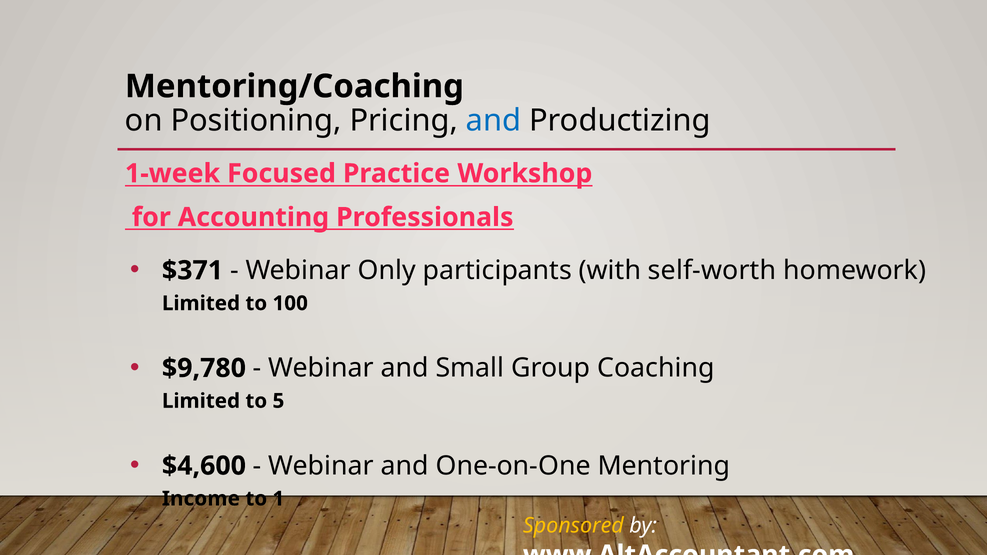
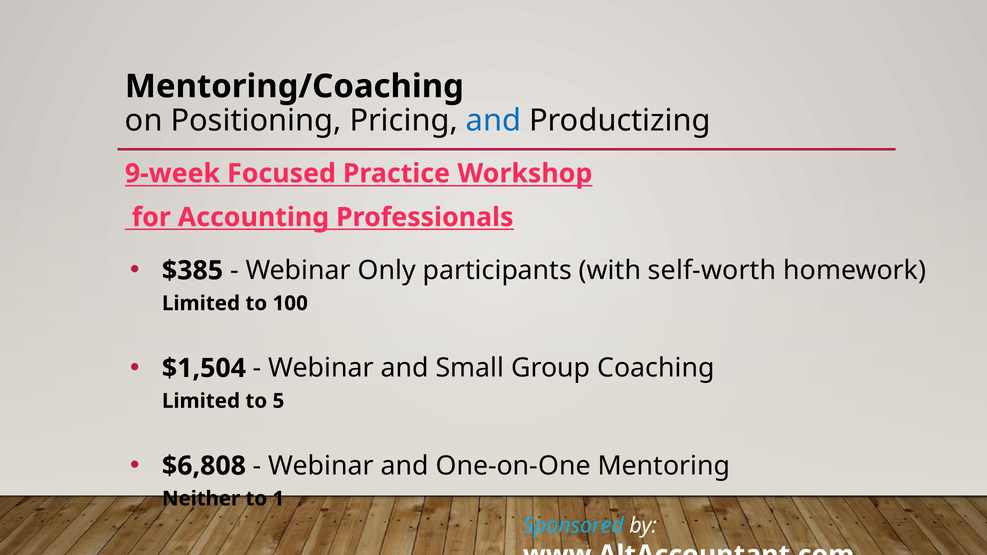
1-week: 1-week -> 9-week (173, 174)
$371: $371 -> $385 (192, 271)
$9,780: $9,780 -> $1,504 (204, 368)
$4,600: $4,600 -> $6,808 (204, 466)
Income: Income -> Neither (201, 499)
Sponsored colour: yellow -> light blue (573, 526)
